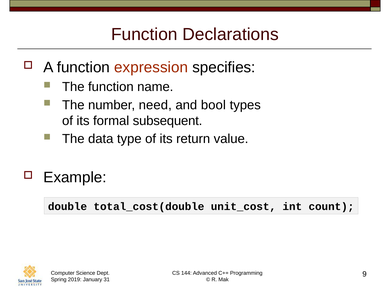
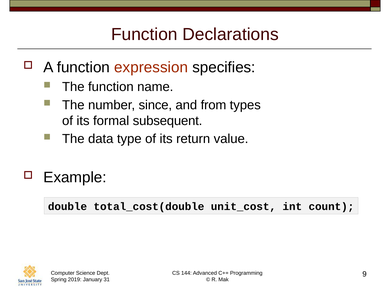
need: need -> since (155, 105)
bool: bool -> from (213, 105)
